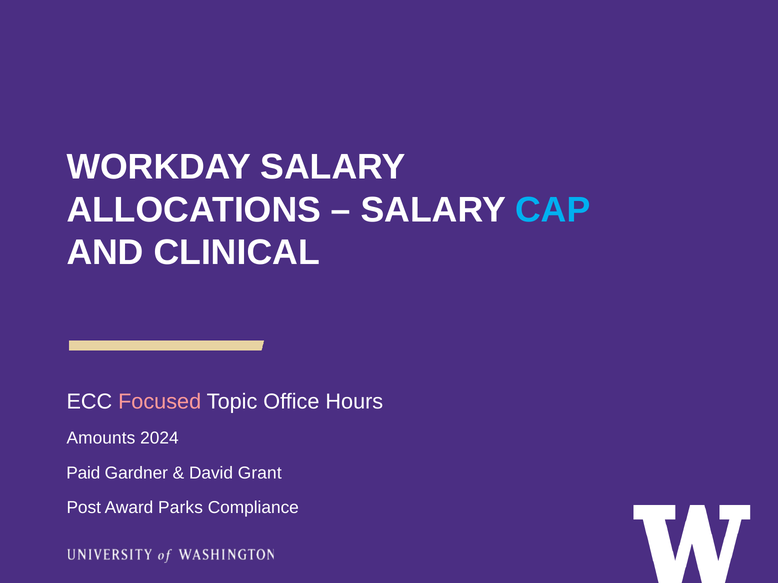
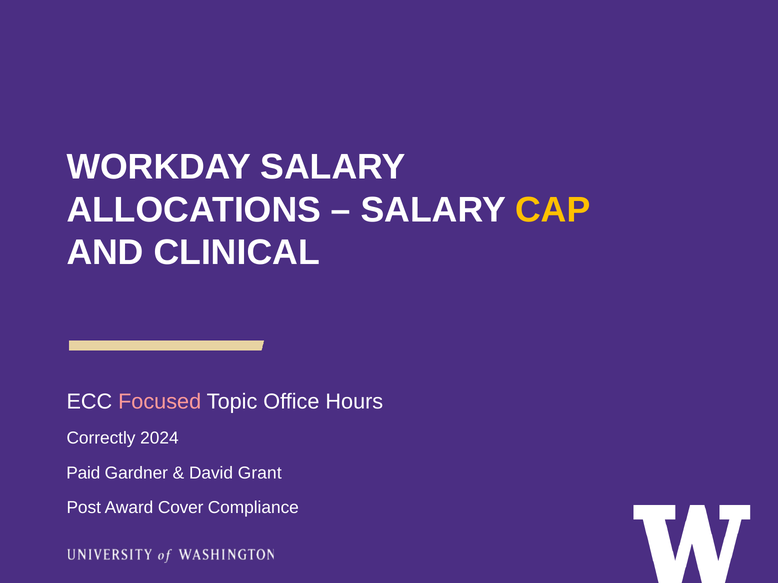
CAP colour: light blue -> yellow (553, 210)
Amounts: Amounts -> Correctly (101, 439)
Parks: Parks -> Cover (181, 508)
